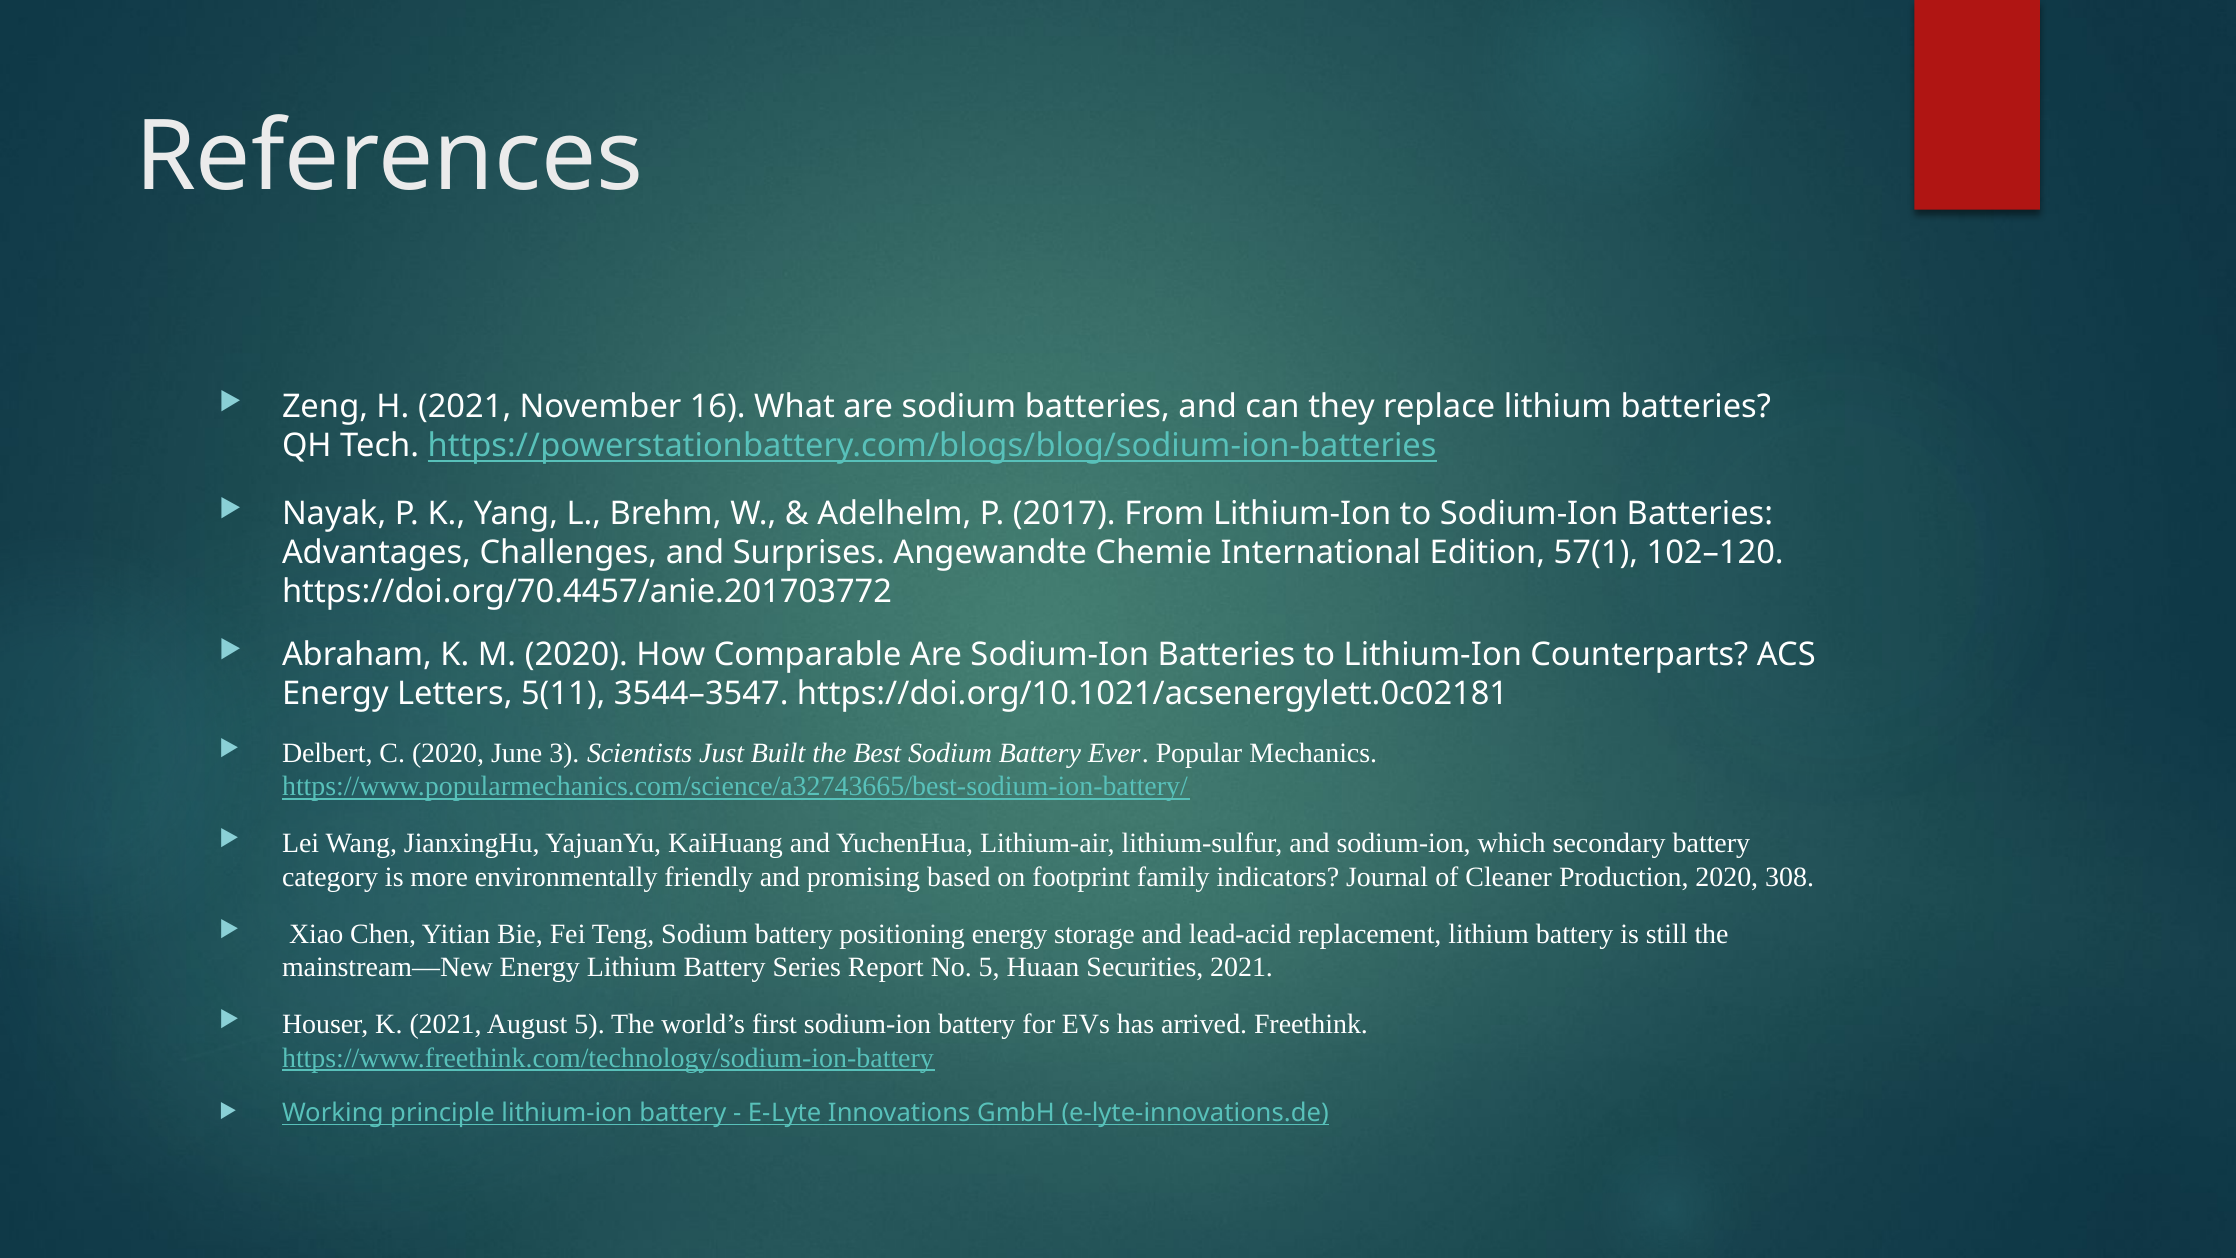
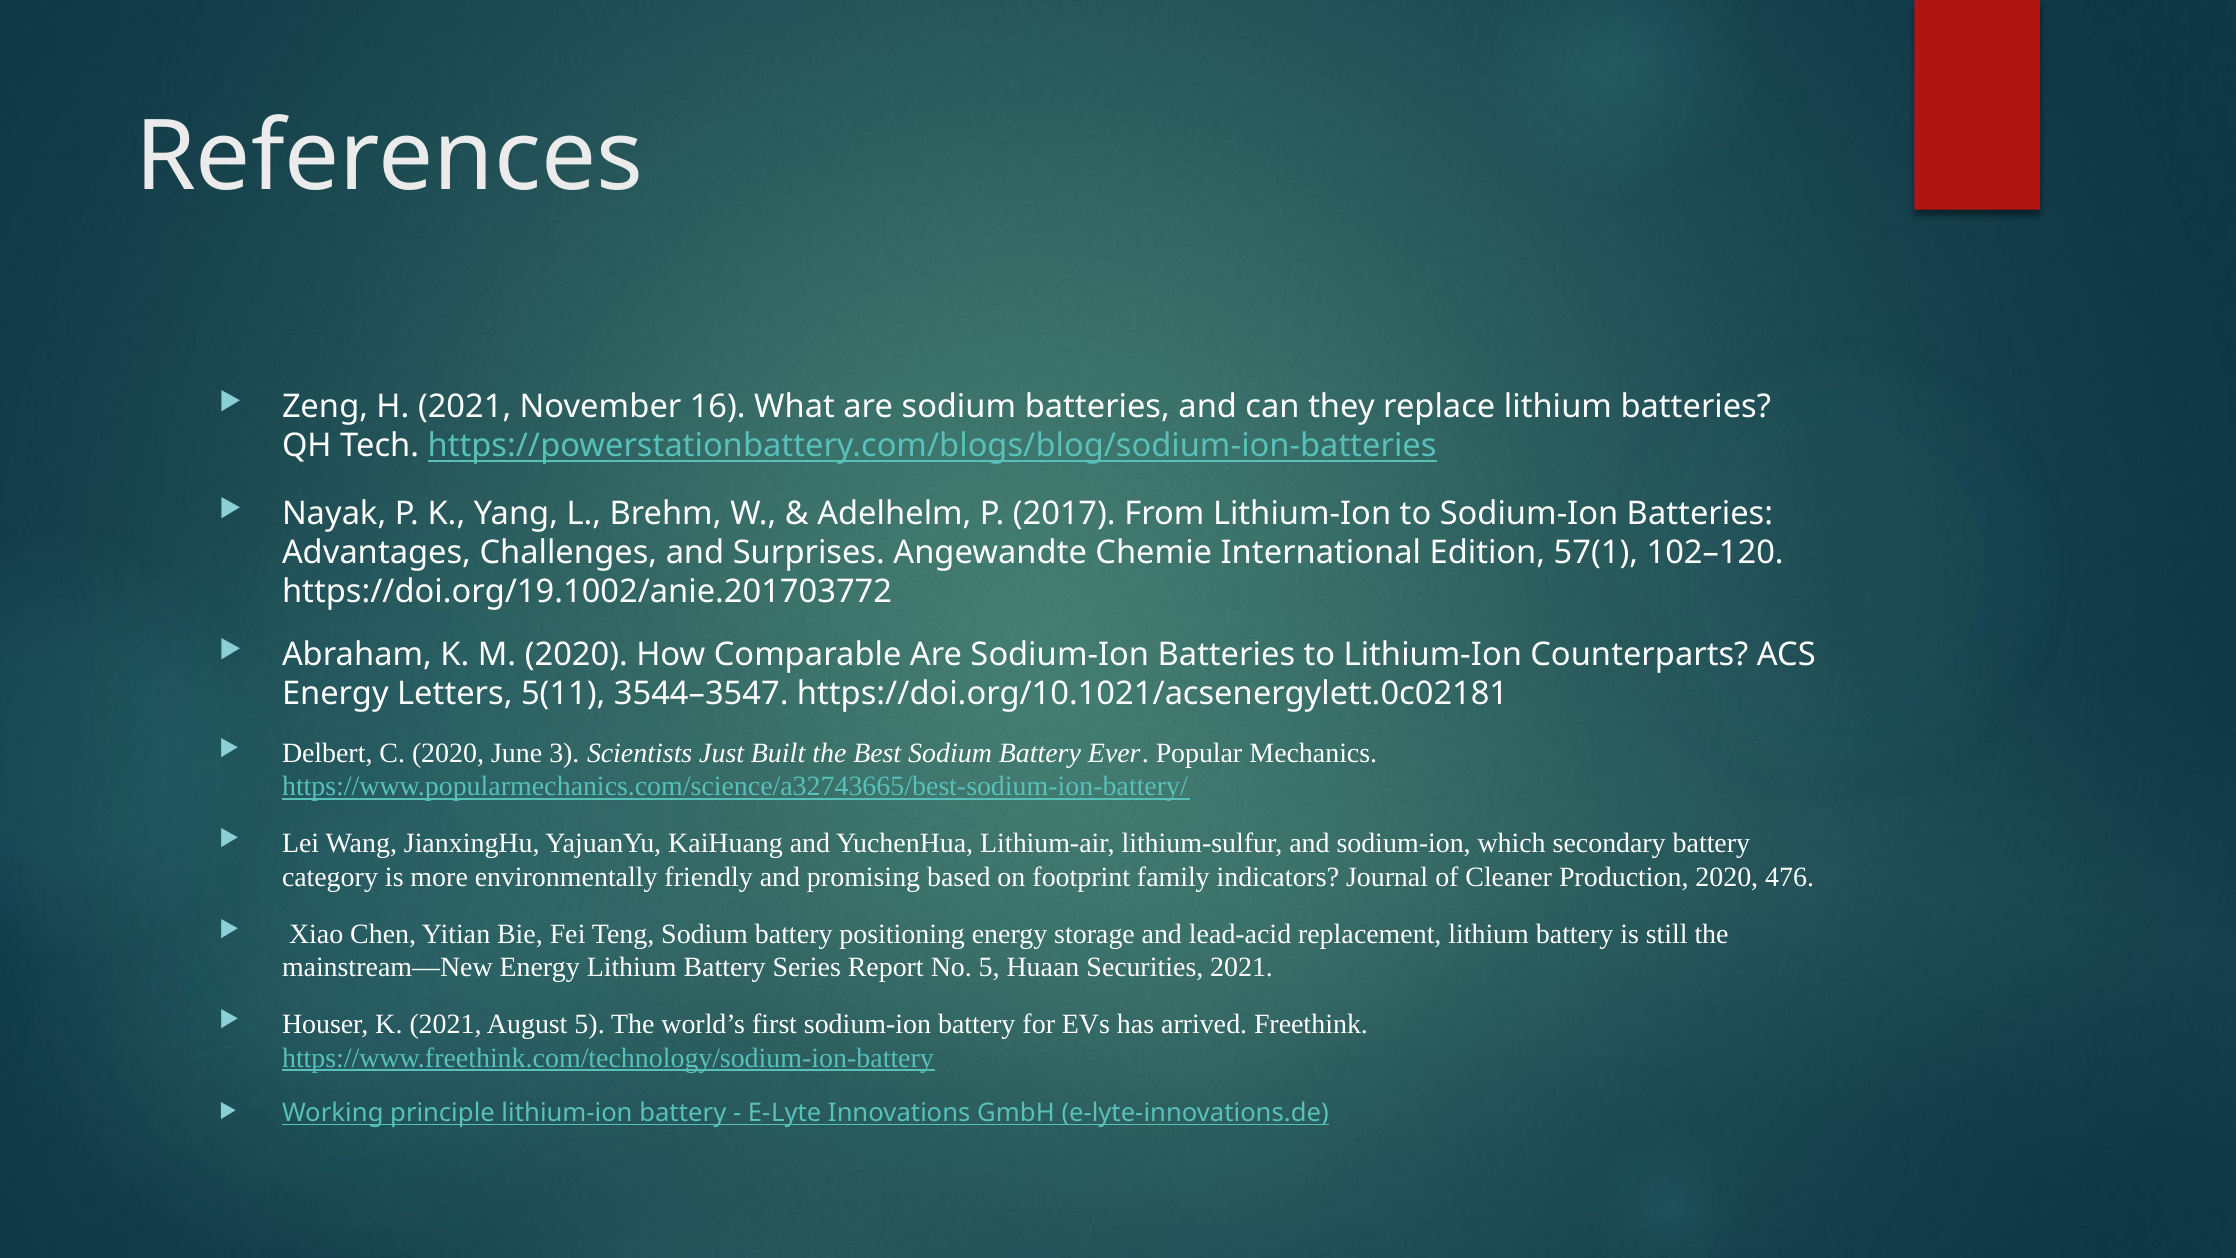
https://doi.org/70.4457/anie.201703772: https://doi.org/70.4457/anie.201703772 -> https://doi.org/19.1002/anie.201703772 (587, 592)
308: 308 -> 476 (1790, 877)
